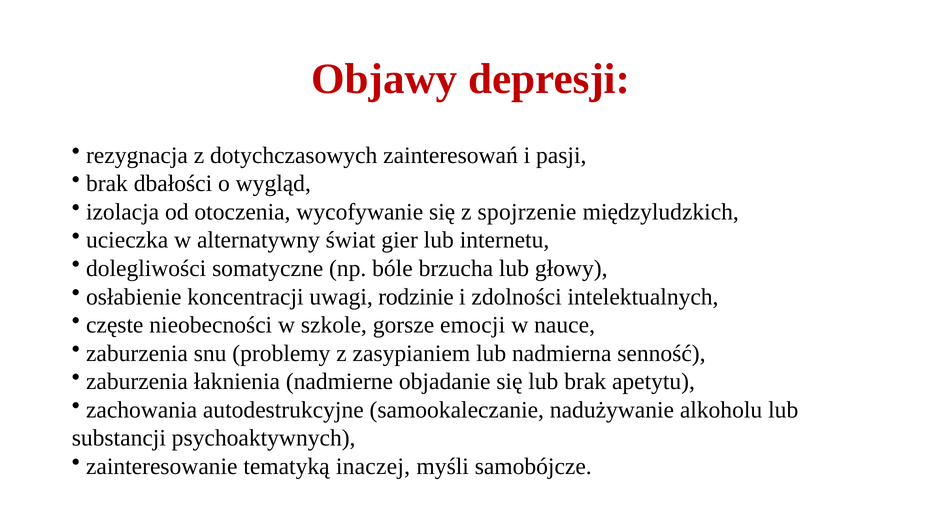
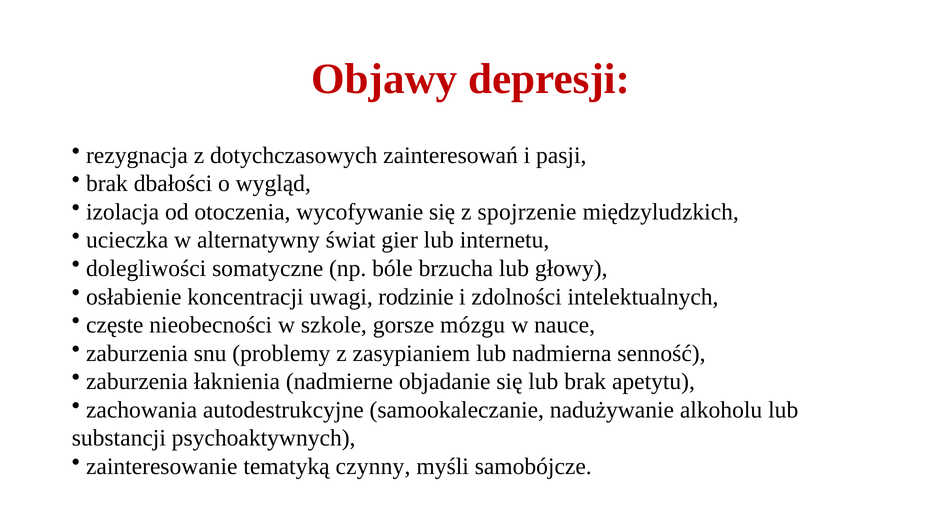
emocji: emocji -> mózgu (473, 325)
inaczej: inaczej -> czynny (373, 466)
